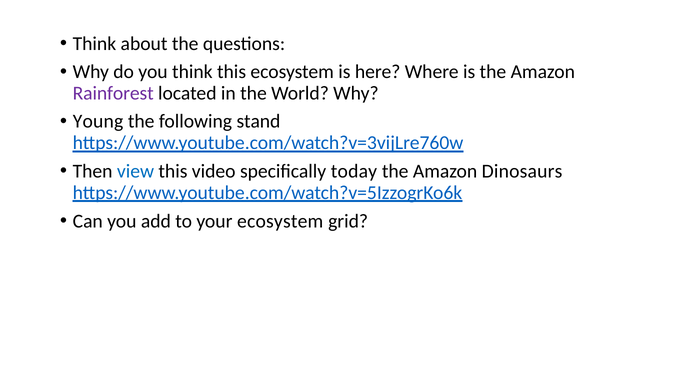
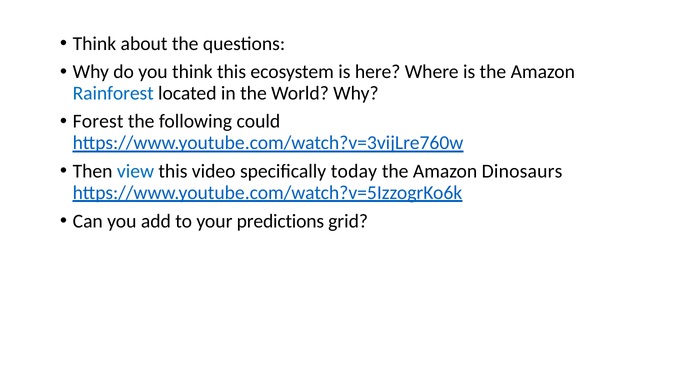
Rainforest colour: purple -> blue (113, 93)
Young: Young -> Forest (98, 121)
stand: stand -> could (258, 121)
your ecosystem: ecosystem -> predictions (280, 221)
